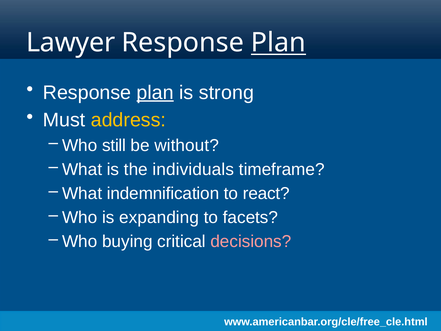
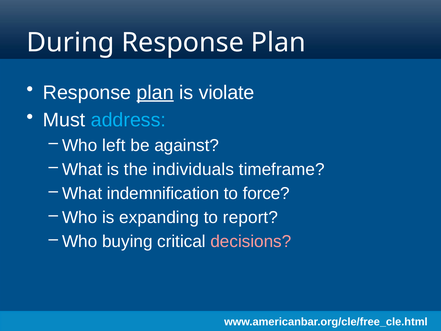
Lawyer: Lawyer -> During (70, 43)
Plan underline: present -> none (278, 43)
strong: strong -> violate (227, 93)
address colour: yellow -> light blue (128, 120)
still: still -> left (114, 145)
without: without -> against (187, 145)
react: react -> force (266, 193)
facets: facets -> report (250, 217)
